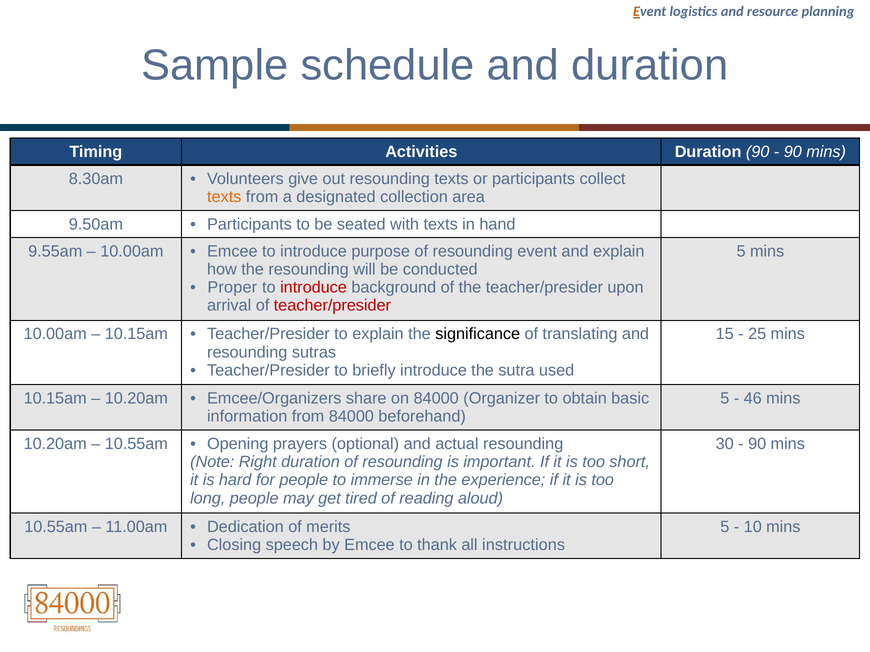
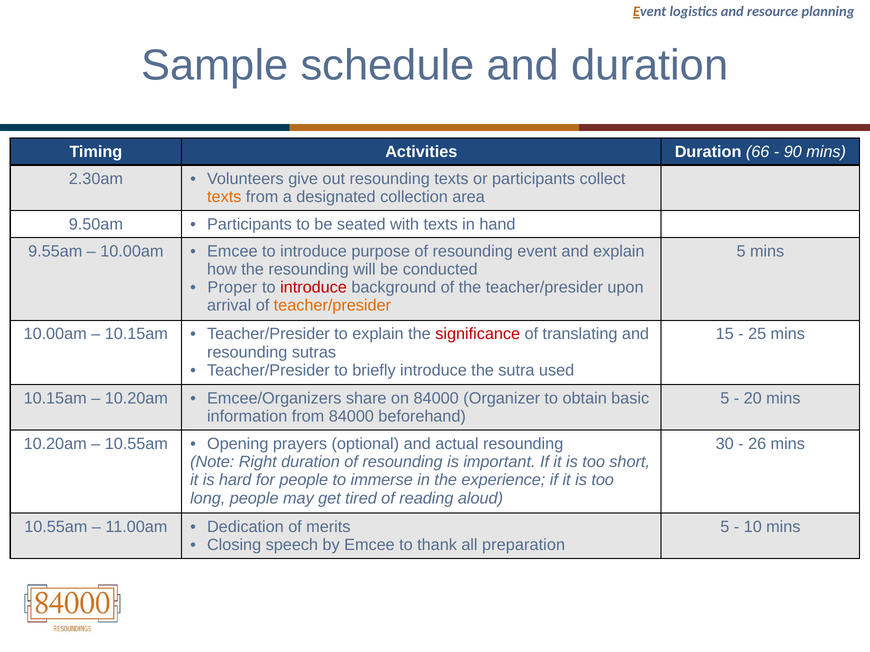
Duration 90: 90 -> 66 (758, 152)
8.30am: 8.30am -> 2.30am (96, 179)
teacher/presider colour: red -> orange (332, 306)
significance colour: black -> red (478, 334)
46: 46 -> 20 (753, 399)
90: 90 -> 26 (757, 444)
instructions: instructions -> preparation (524, 545)
